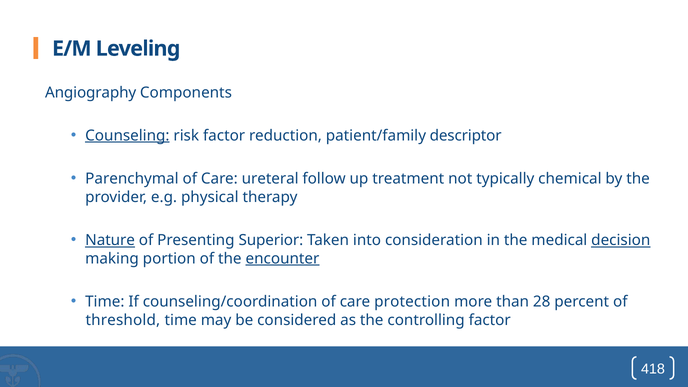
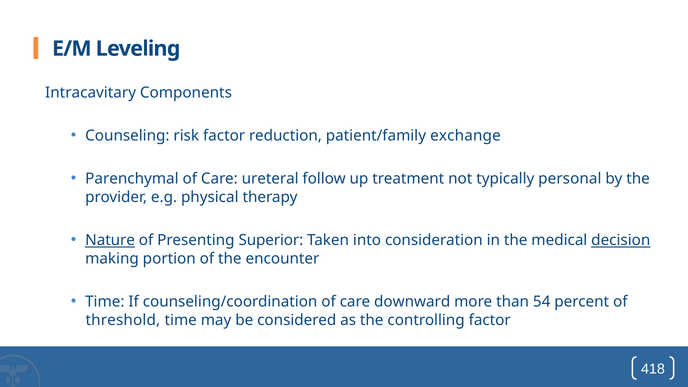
Angiography: Angiography -> Intracavitary (91, 92)
Counseling underline: present -> none (127, 136)
descriptor: descriptor -> exchange (465, 136)
chemical: chemical -> personal (570, 179)
encounter underline: present -> none (282, 259)
protection: protection -> downward (412, 302)
28: 28 -> 54 (542, 302)
